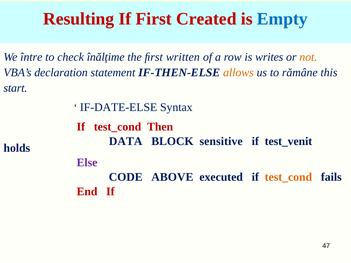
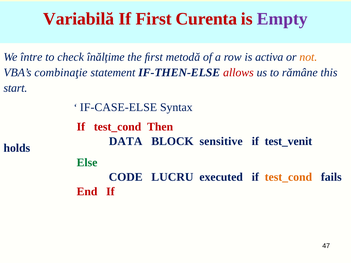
Resulting: Resulting -> Variabilă (79, 19)
Created: Created -> Curenta (206, 19)
Empty colour: blue -> purple (282, 19)
written: written -> metodă (183, 57)
writes: writes -> activa (269, 57)
declaration: declaration -> combinaţie (61, 73)
allows colour: orange -> red (238, 73)
IF-DATE-ELSE: IF-DATE-ELSE -> IF-CASE-ELSE (118, 107)
Else colour: purple -> green (87, 163)
ABOVE: ABOVE -> LUCRU (172, 177)
